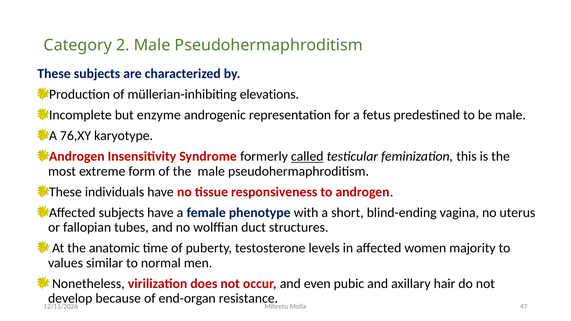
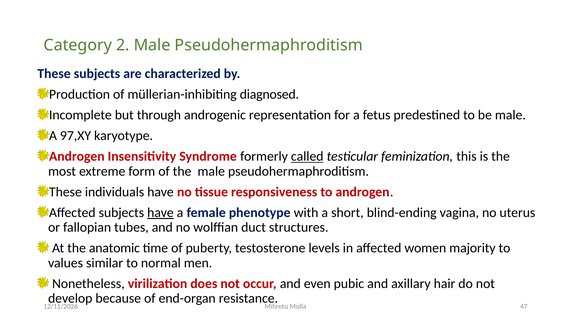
elevations: elevations -> diagnosed (269, 94)
enzyme: enzyme -> through (159, 115)
76,XY: 76,XY -> 97,XY (76, 136)
have underline: none -> present (160, 213)
